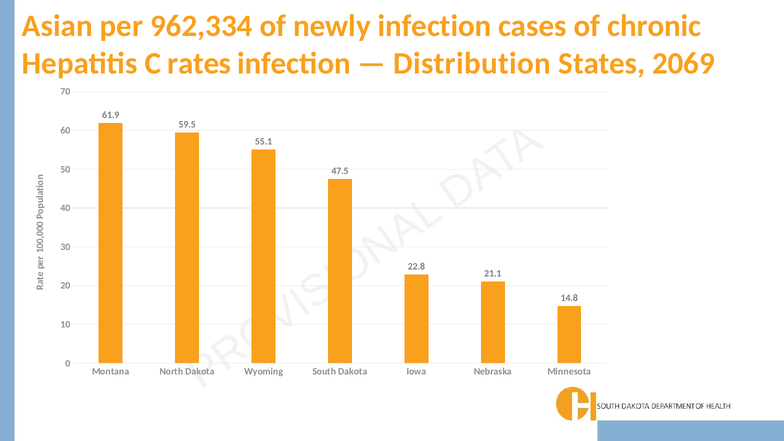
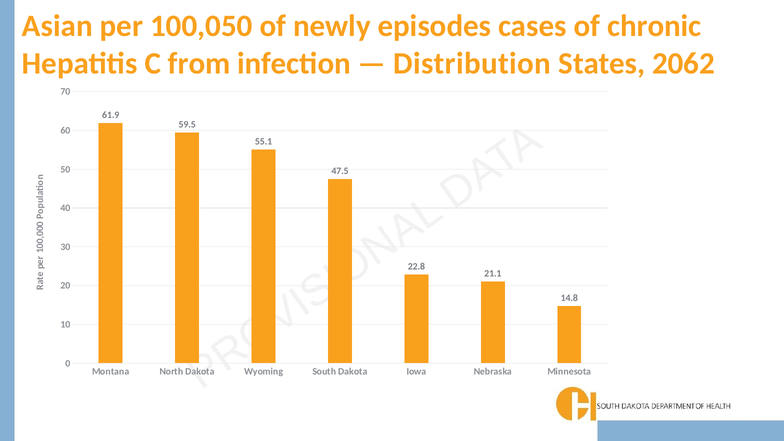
962,334: 962,334 -> 100,050 (201, 26)
newly infection: infection -> episodes (434, 26)
rates: rates -> from (199, 63)
2069: 2069 -> 2062 (683, 63)
